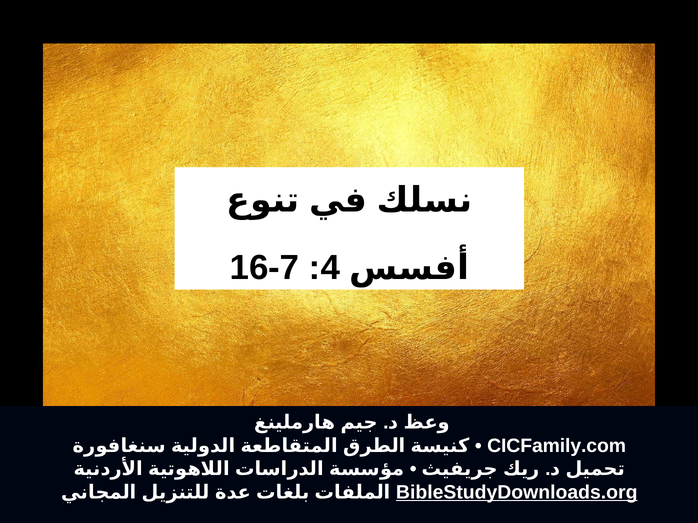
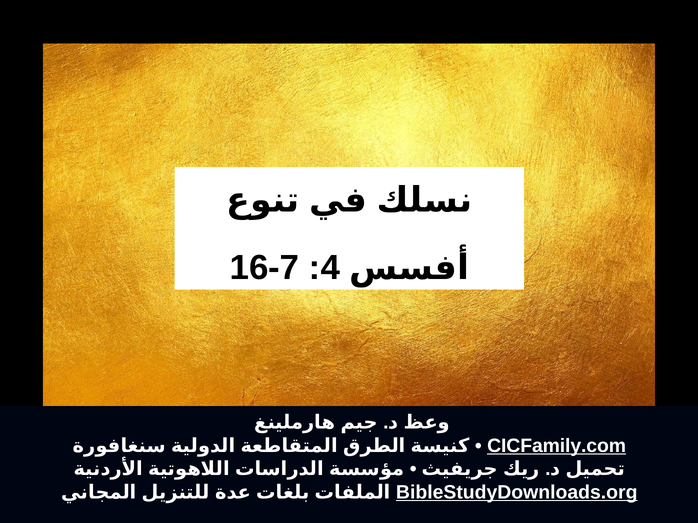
CICFamily.com underline: none -> present (557, 446)
